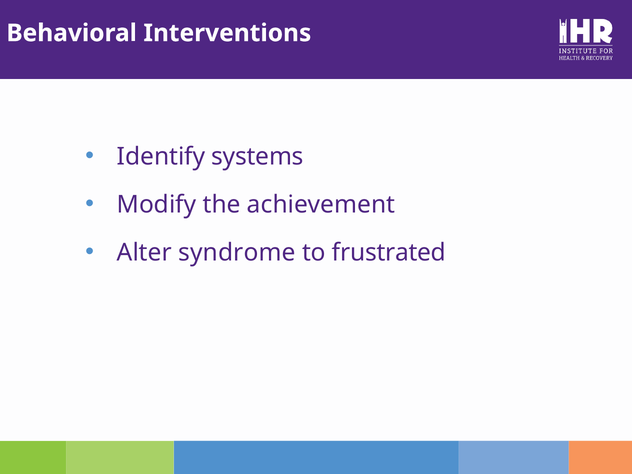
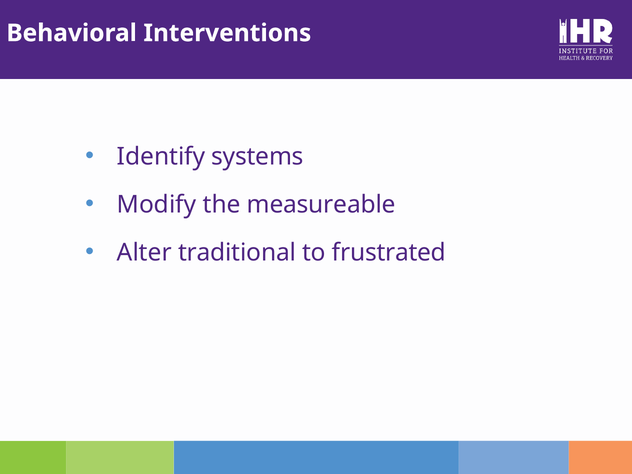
achievement: achievement -> measureable (321, 205)
syndrome: syndrome -> traditional (237, 252)
